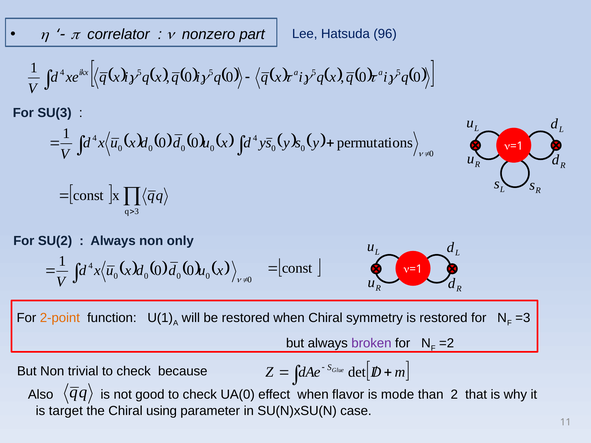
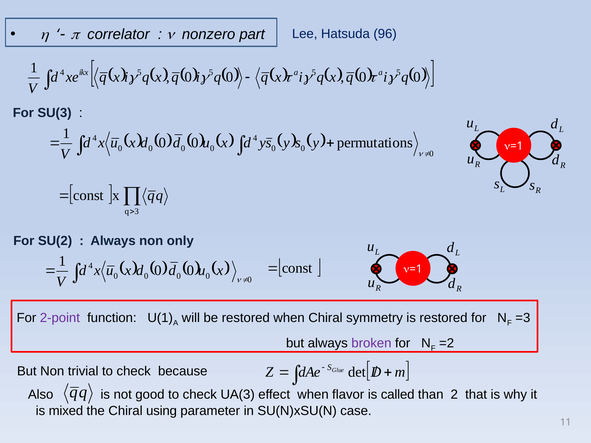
2-point colour: orange -> purple (60, 318)
UA(0: UA(0 -> UA(3 (238, 395)
mode: mode -> called (398, 395)
target: target -> mixed (66, 411)
